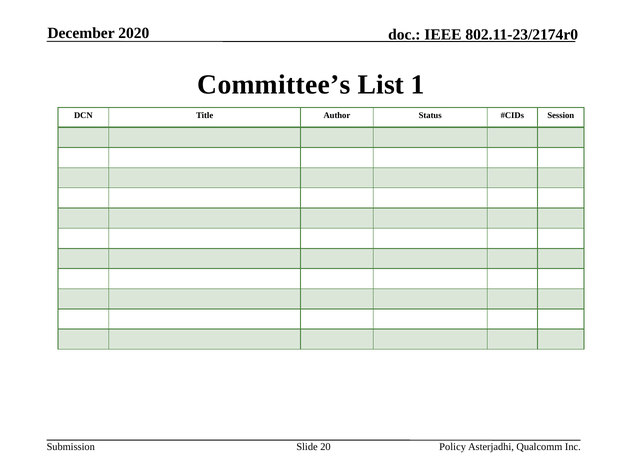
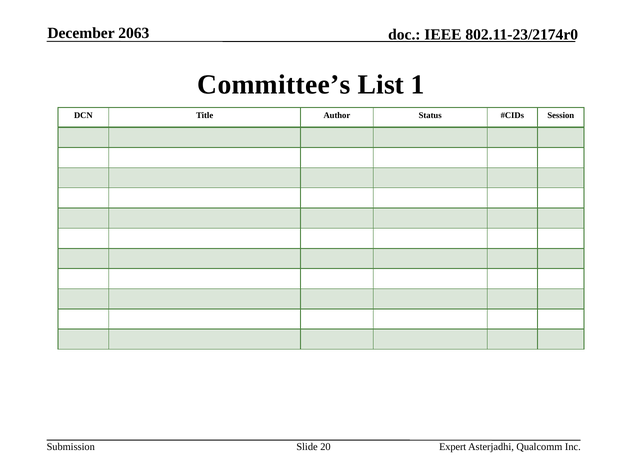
2020: 2020 -> 2063 (134, 33)
Policy: Policy -> Expert (453, 447)
